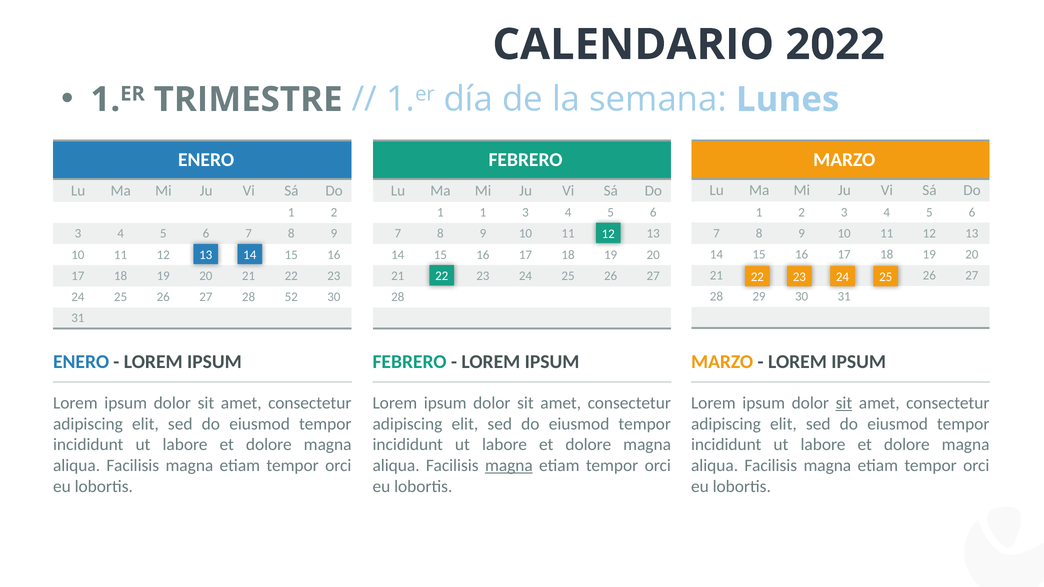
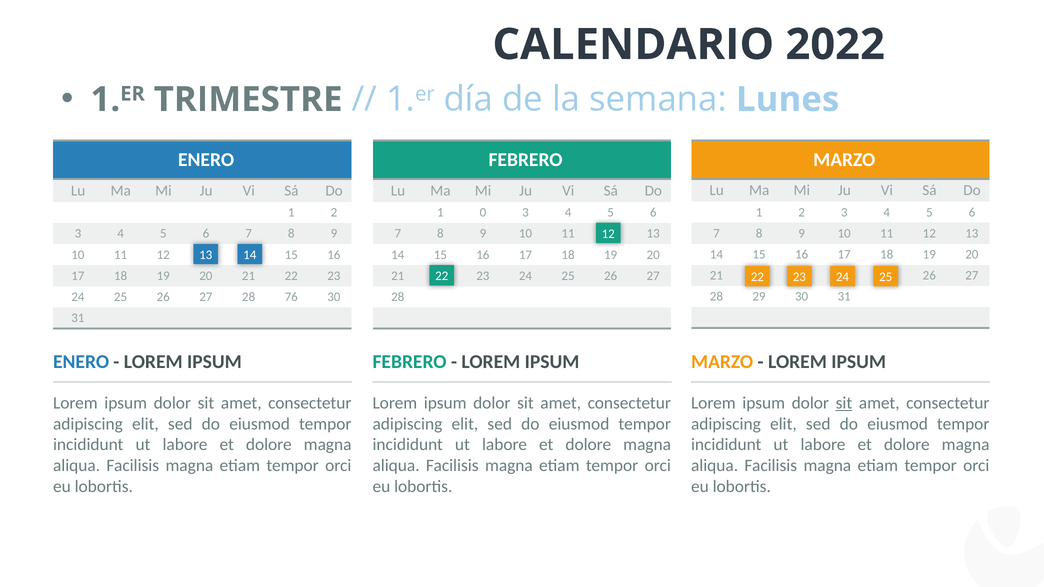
1 1: 1 -> 0 (483, 213)
52: 52 -> 76 (291, 297)
magna underline: present -> none (509, 466)
